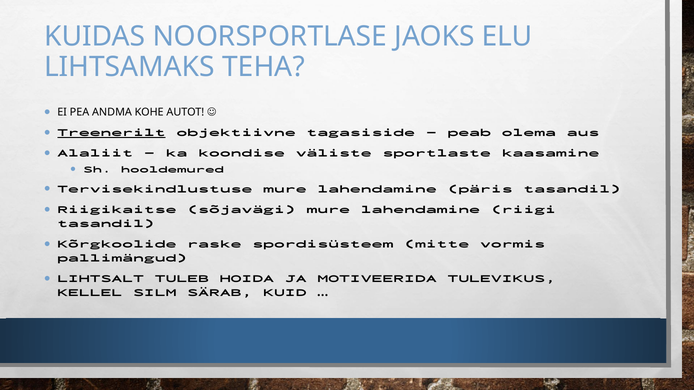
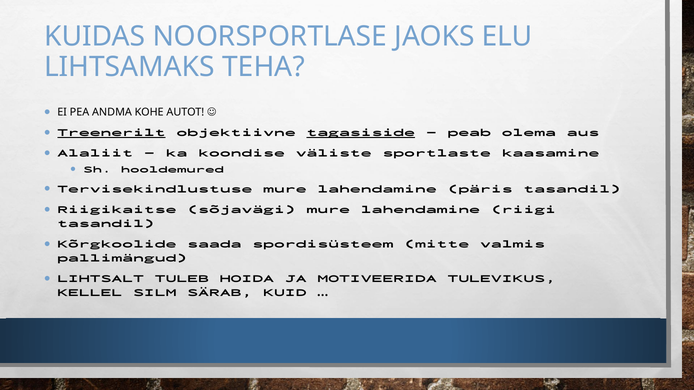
tagasiside underline: none -> present (361, 133)
raske: raske -> saada (214, 245)
vormis: vormis -> valmis (513, 245)
